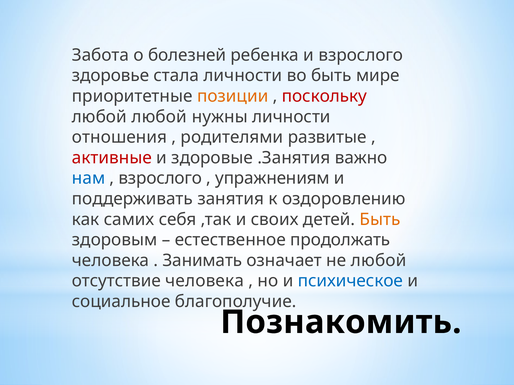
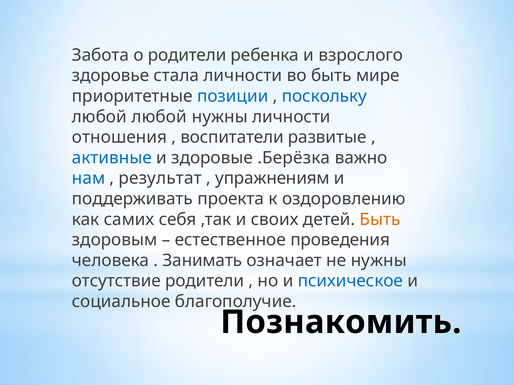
о болезней: болезней -> родители (187, 55)
позиции colour: orange -> blue (233, 96)
поскольку colour: red -> blue (324, 96)
родителями: родителями -> воспитатели (232, 137)
активные colour: red -> blue (112, 158)
.Занятия: .Занятия -> .Берёзка (294, 158)
взрослого: взрослого -> результат (160, 179)
занятия: занятия -> проекта (231, 199)
продолжать: продолжать -> проведения (340, 240)
не любой: любой -> нужны (379, 261)
отсутствие человека: человека -> родители (205, 281)
